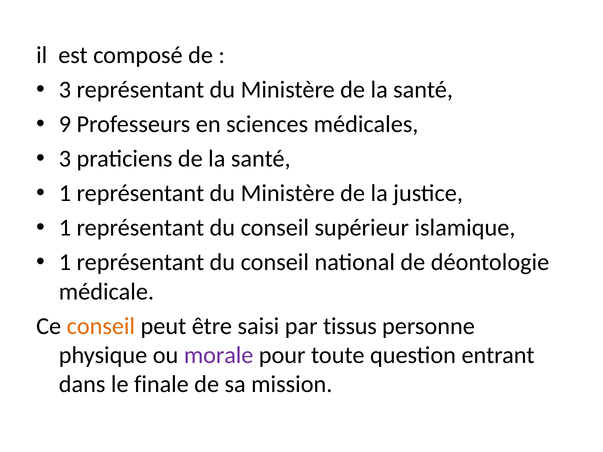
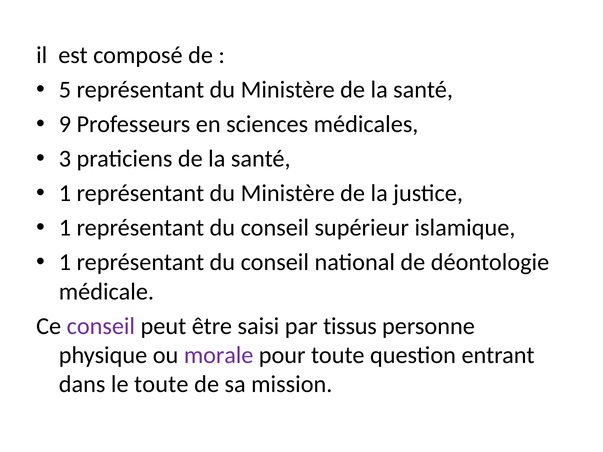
3: 3 -> 5 (65, 90)
conseil colour: orange -> purple (101, 326)
le finale: finale -> toute (161, 385)
